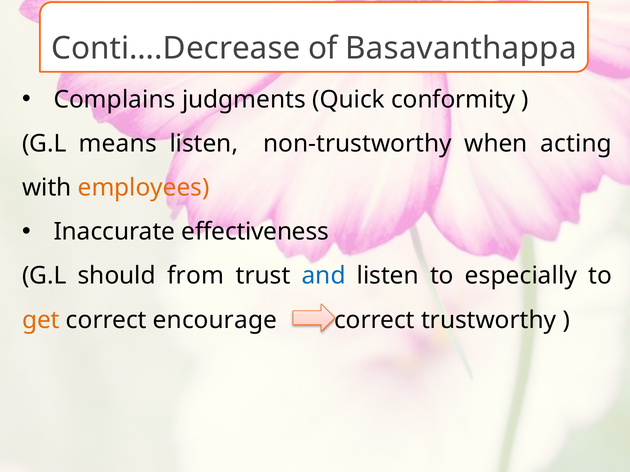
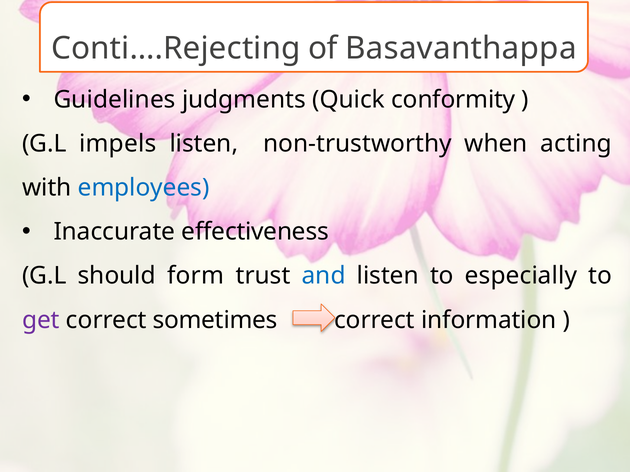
Conti….Decrease: Conti….Decrease -> Conti….Rejecting (176, 49)
Complains: Complains -> Guidelines (115, 100)
means: means -> impels (118, 144)
employees colour: orange -> blue (144, 188)
from: from -> form (196, 276)
get colour: orange -> purple (41, 320)
encourage: encourage -> sometimes (215, 320)
trustworthy: trustworthy -> information (489, 320)
